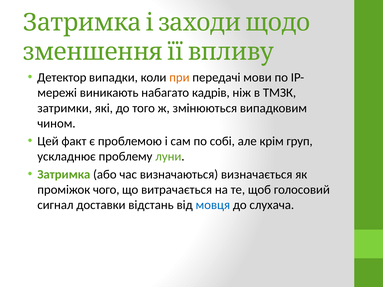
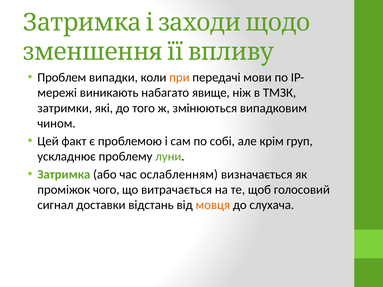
Детектор: Детектор -> Проблем (62, 77)
кадрів: кадрів -> явище (211, 93)
визначаються: визначаються -> ослабленням (179, 175)
мовця colour: blue -> orange (213, 205)
